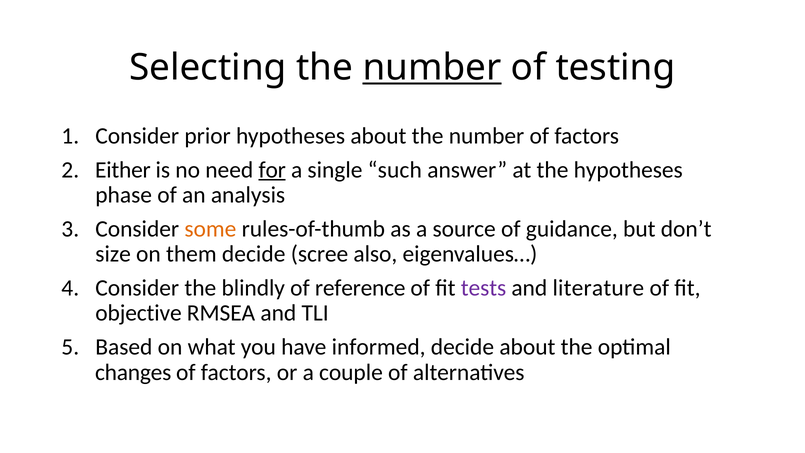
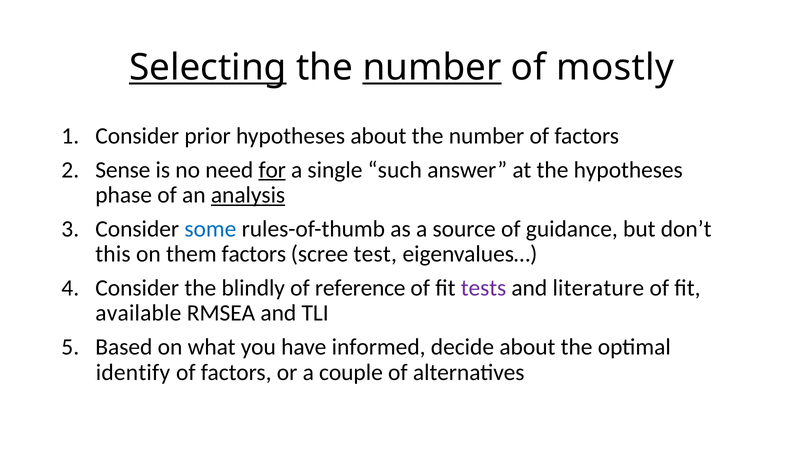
Selecting underline: none -> present (208, 68)
testing: testing -> mostly (615, 68)
Either: Either -> Sense (123, 170)
analysis underline: none -> present (248, 195)
some colour: orange -> blue (210, 229)
size: size -> this (113, 254)
them decide: decide -> factors (254, 254)
also: also -> test (375, 254)
objective: objective -> available (138, 313)
changes: changes -> identify (133, 372)
